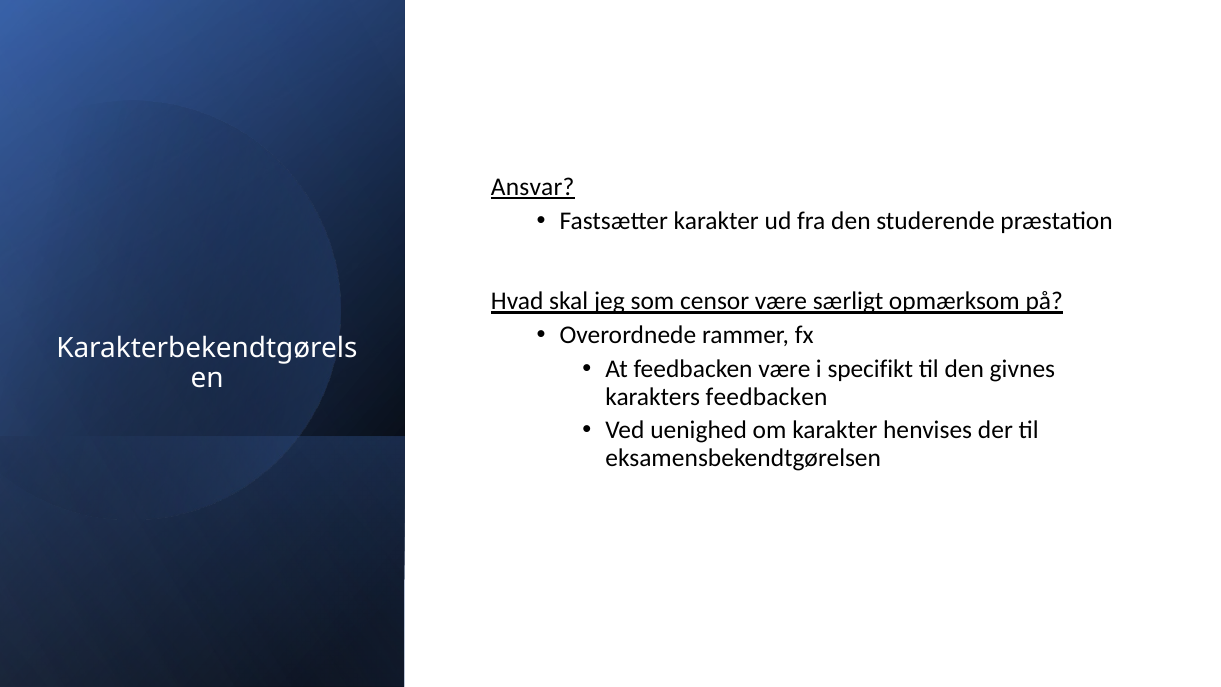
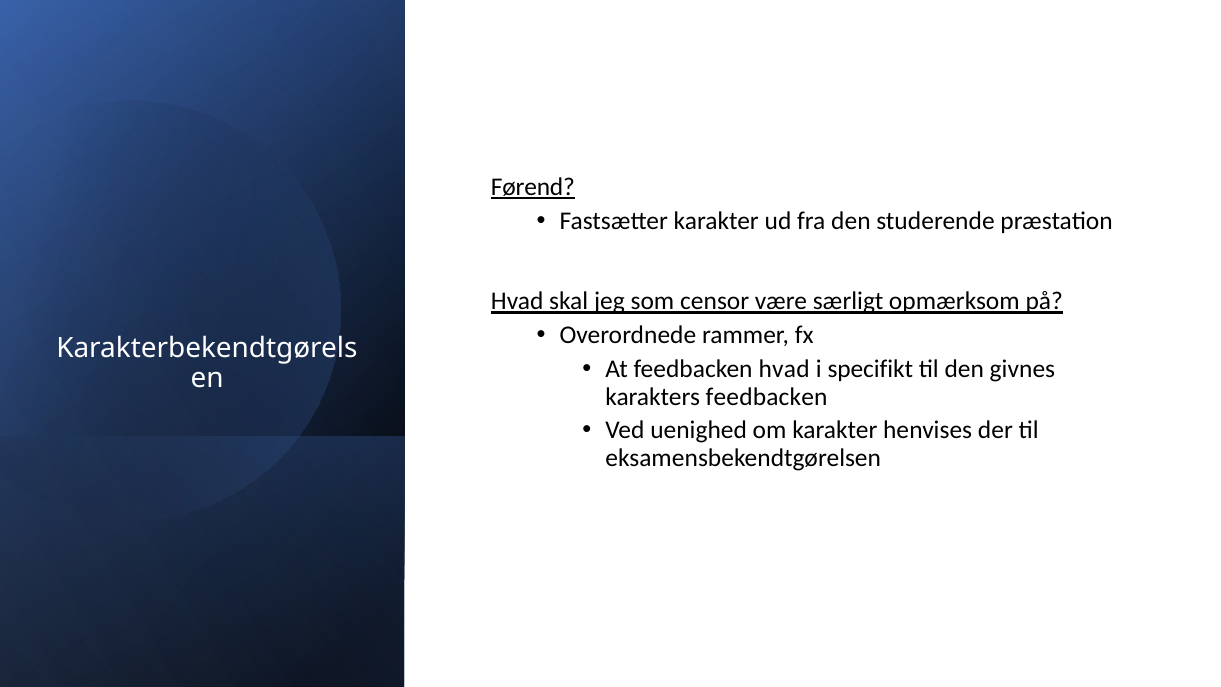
Ansvar: Ansvar -> Førend (533, 187)
feedbacken være: være -> hvad (784, 369)
